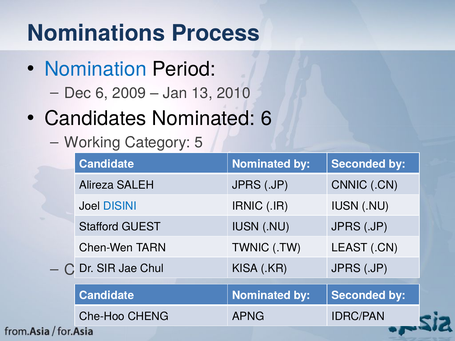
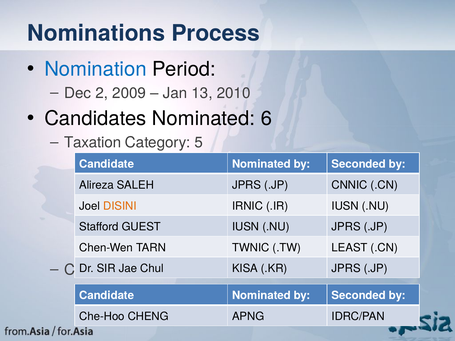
Dec 6: 6 -> 2 (102, 93)
Working: Working -> Taxation (93, 143)
DISINI colour: blue -> orange (120, 206)
